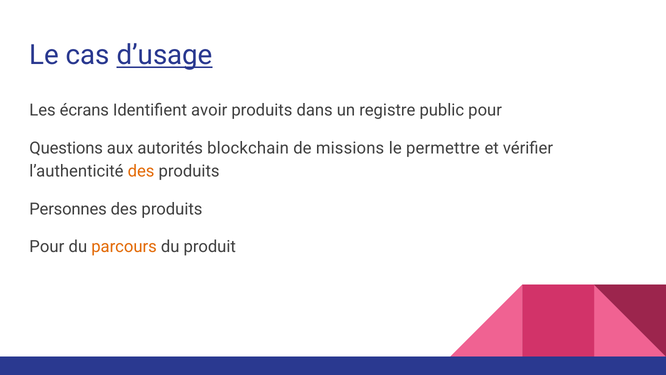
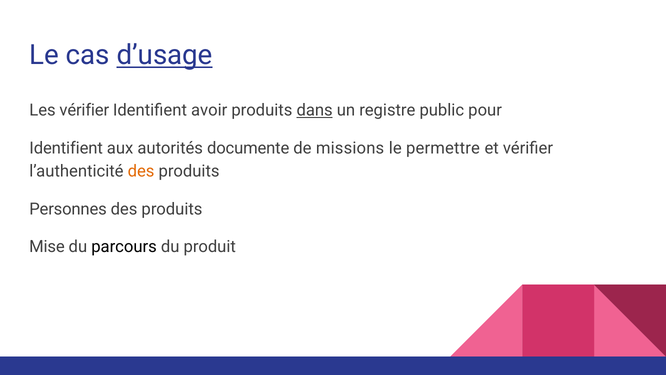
Les écrans: écrans -> vérifier (84, 110)
dans underline: none -> present (315, 110)
Questions: Questions -> Identifient (66, 148)
blockchain: blockchain -> documente (248, 148)
Pour: Pour -> Mise (47, 247)
parcours colour: orange -> black (124, 247)
